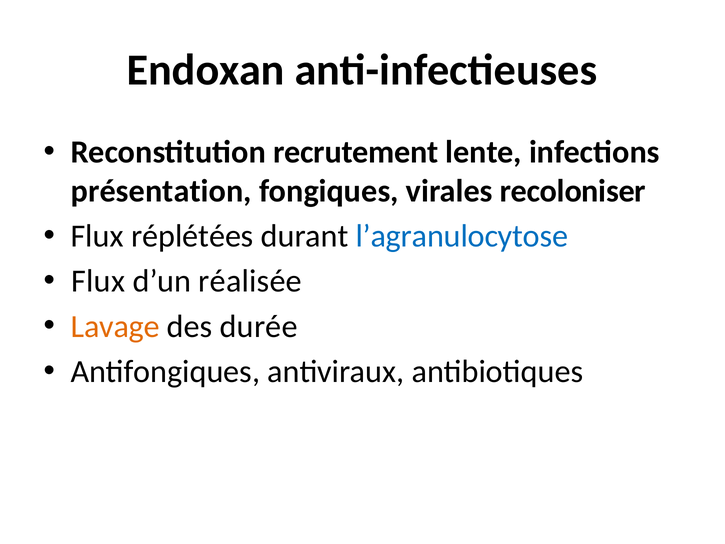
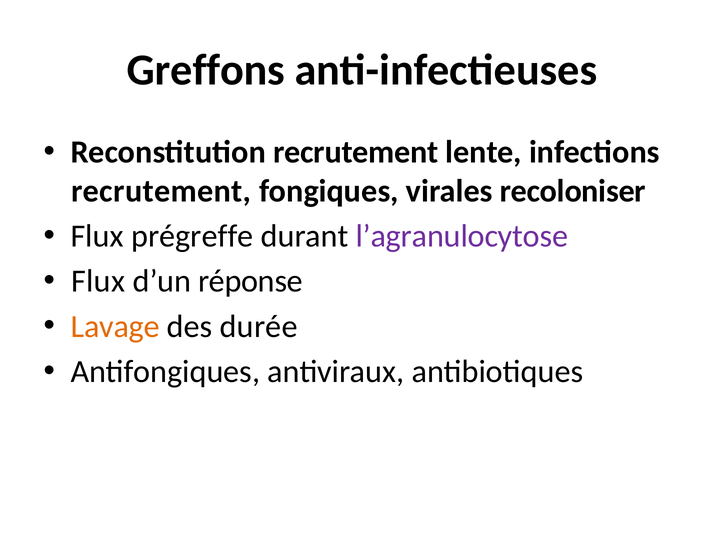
Endoxan: Endoxan -> Greffons (206, 70)
présentation: présentation -> recrutement (161, 191)
réplétées: réplétées -> prégreffe (192, 236)
l’agranulocytose colour: blue -> purple (462, 236)
réalisée: réalisée -> réponse (250, 281)
